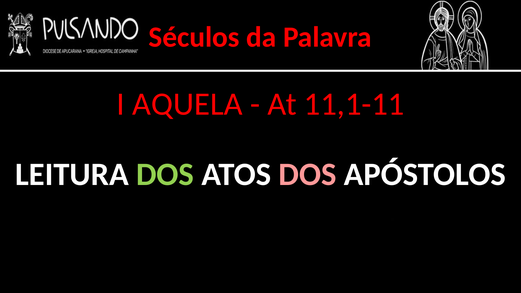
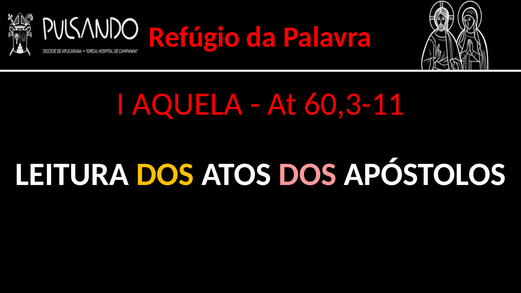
Séculos: Séculos -> Refúgio (194, 37)
11,1-11: 11,1-11 -> 60,3-11 (354, 104)
DOS colour: light green -> yellow (165, 174)
